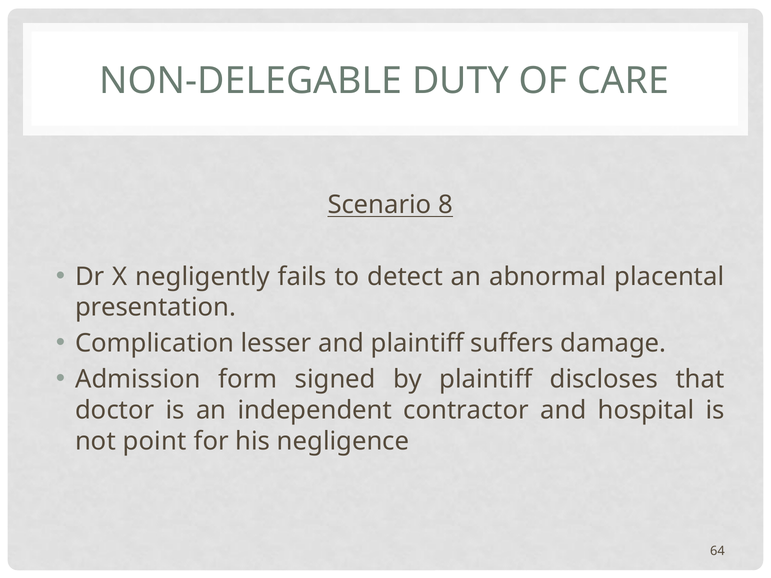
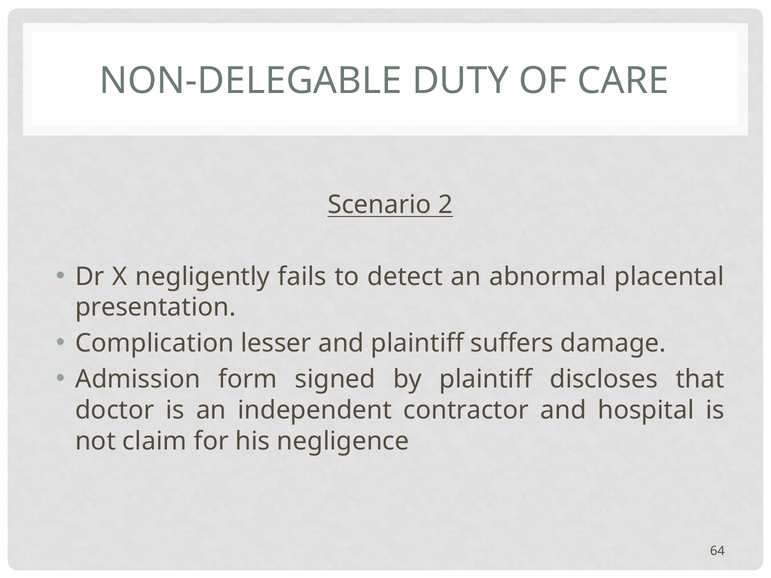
8: 8 -> 2 (446, 205)
point: point -> claim (155, 441)
